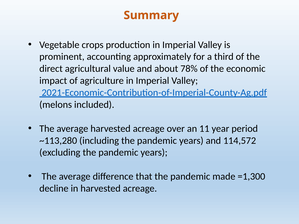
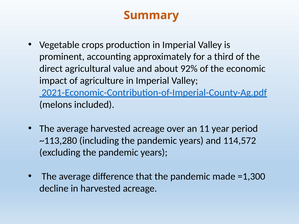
78%: 78% -> 92% (189, 69)
